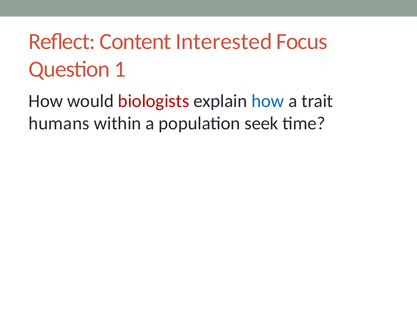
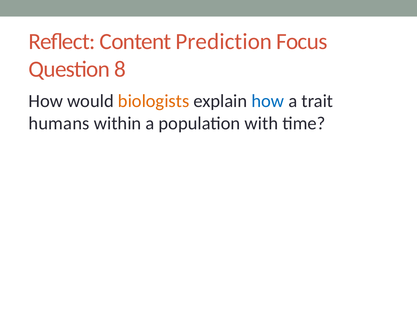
Interested: Interested -> Prediction (224, 42)
1: 1 -> 8 (120, 69)
biologists colour: red -> orange (154, 101)
seek: seek -> with (261, 124)
